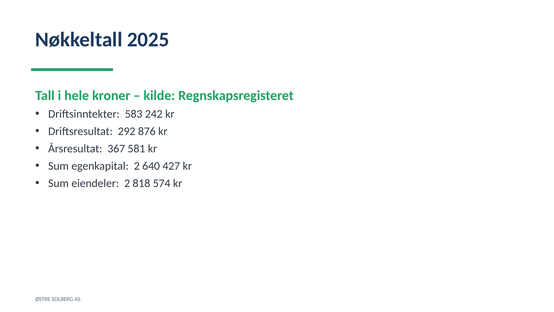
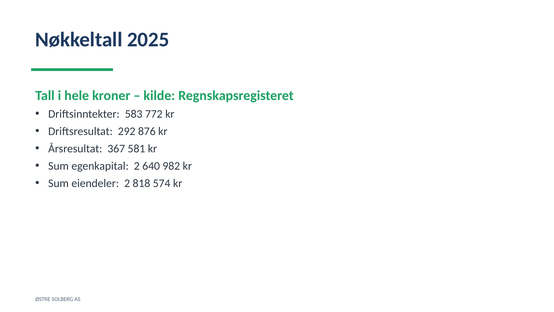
242: 242 -> 772 (154, 114)
427: 427 -> 982 (171, 166)
